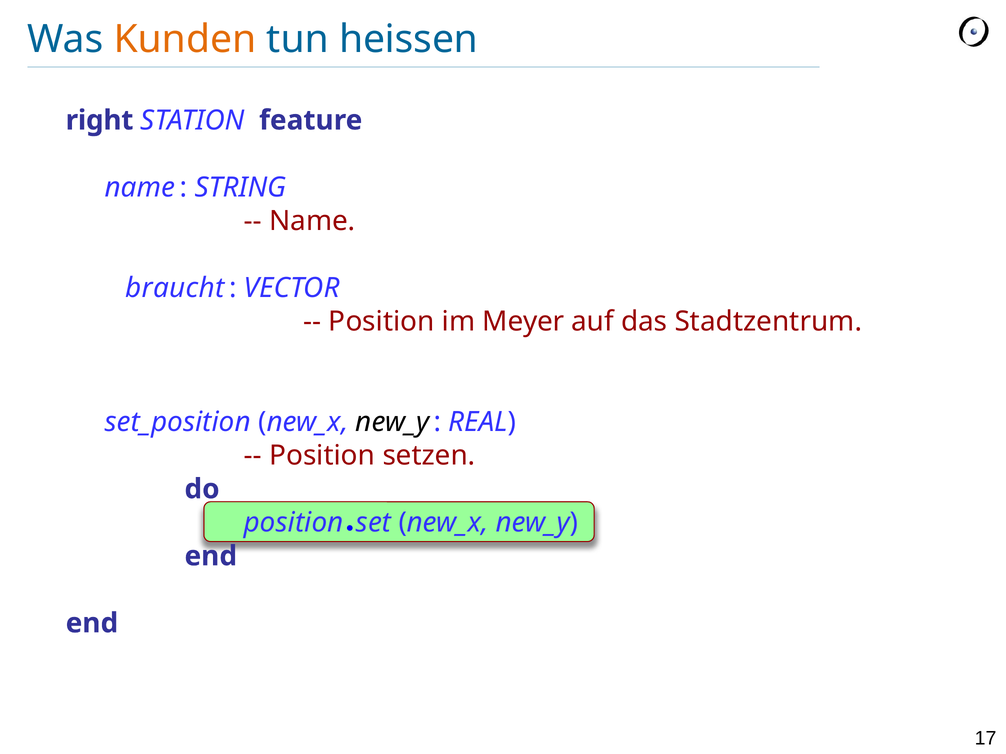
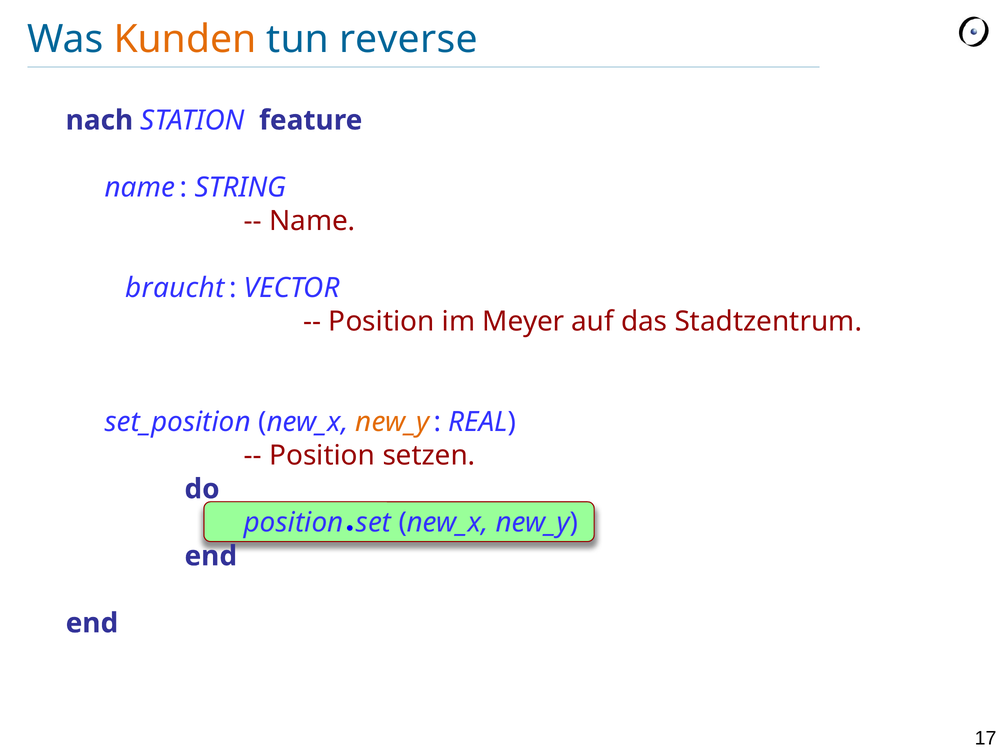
heissen: heissen -> reverse (408, 39)
right: right -> nach (99, 120)
new_y colour: black -> orange (392, 422)
